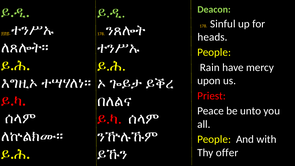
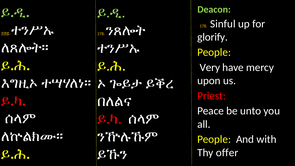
heads: heads -> glorify (213, 37)
Rain: Rain -> Very (210, 67)
